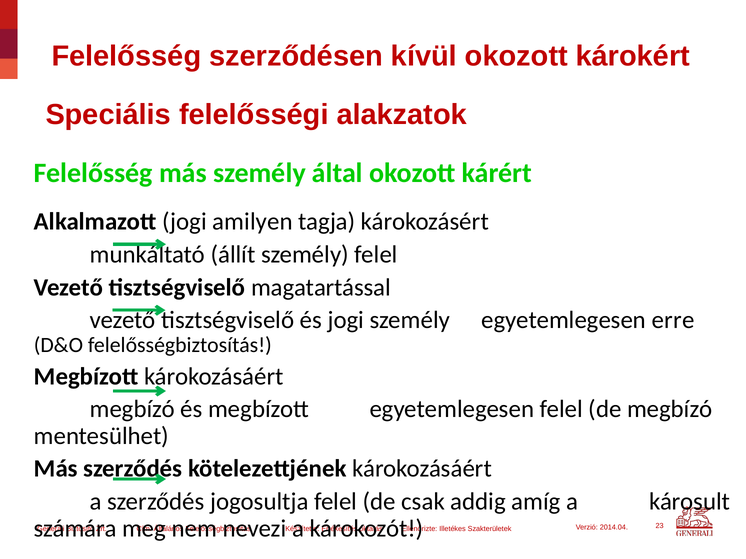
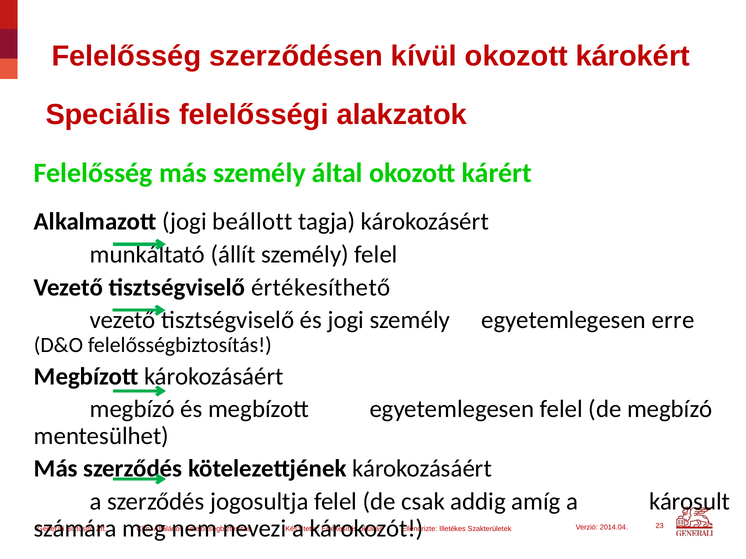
amilyen: amilyen -> beállott (252, 222)
magatartással: magatartással -> értékesíthető (321, 288)
